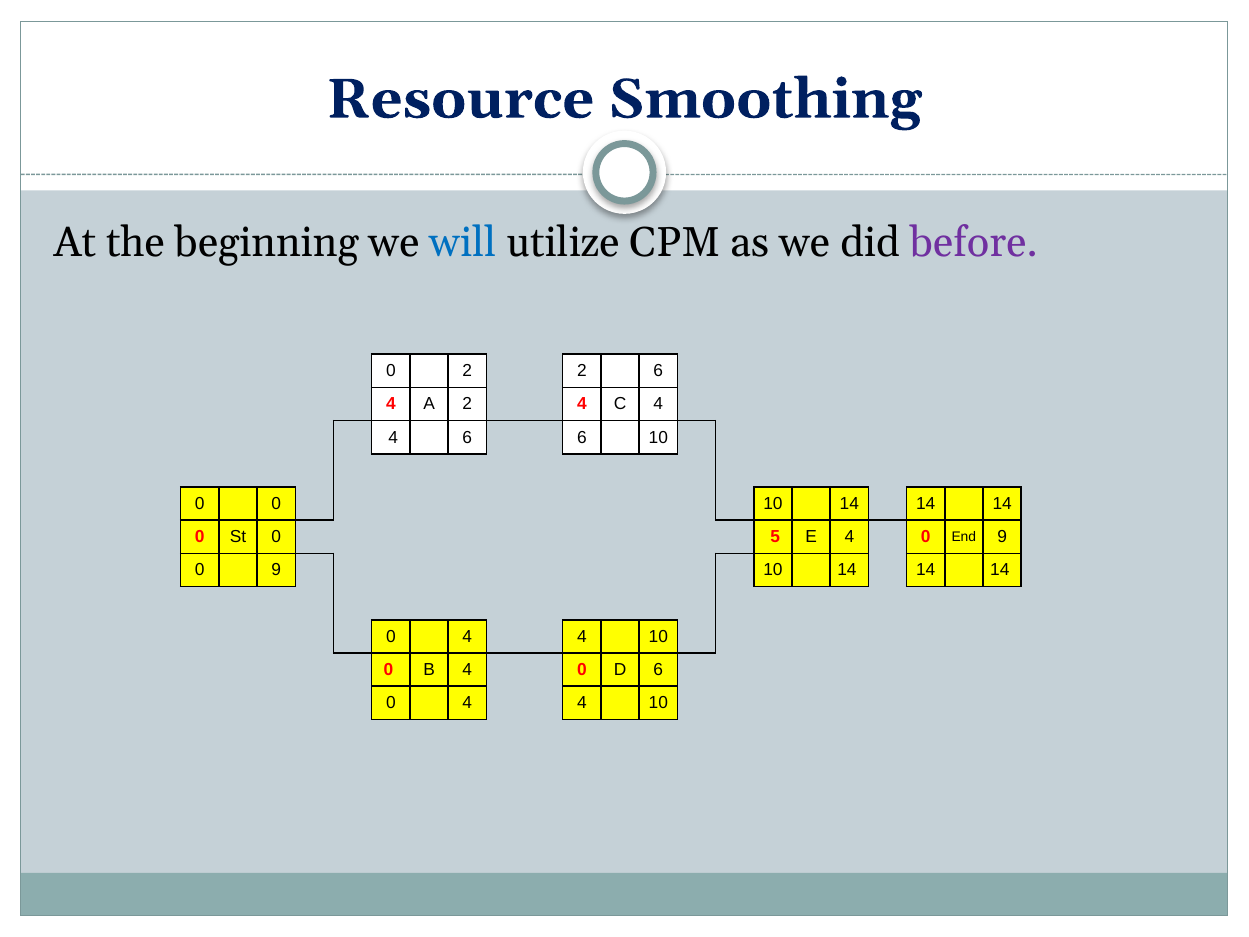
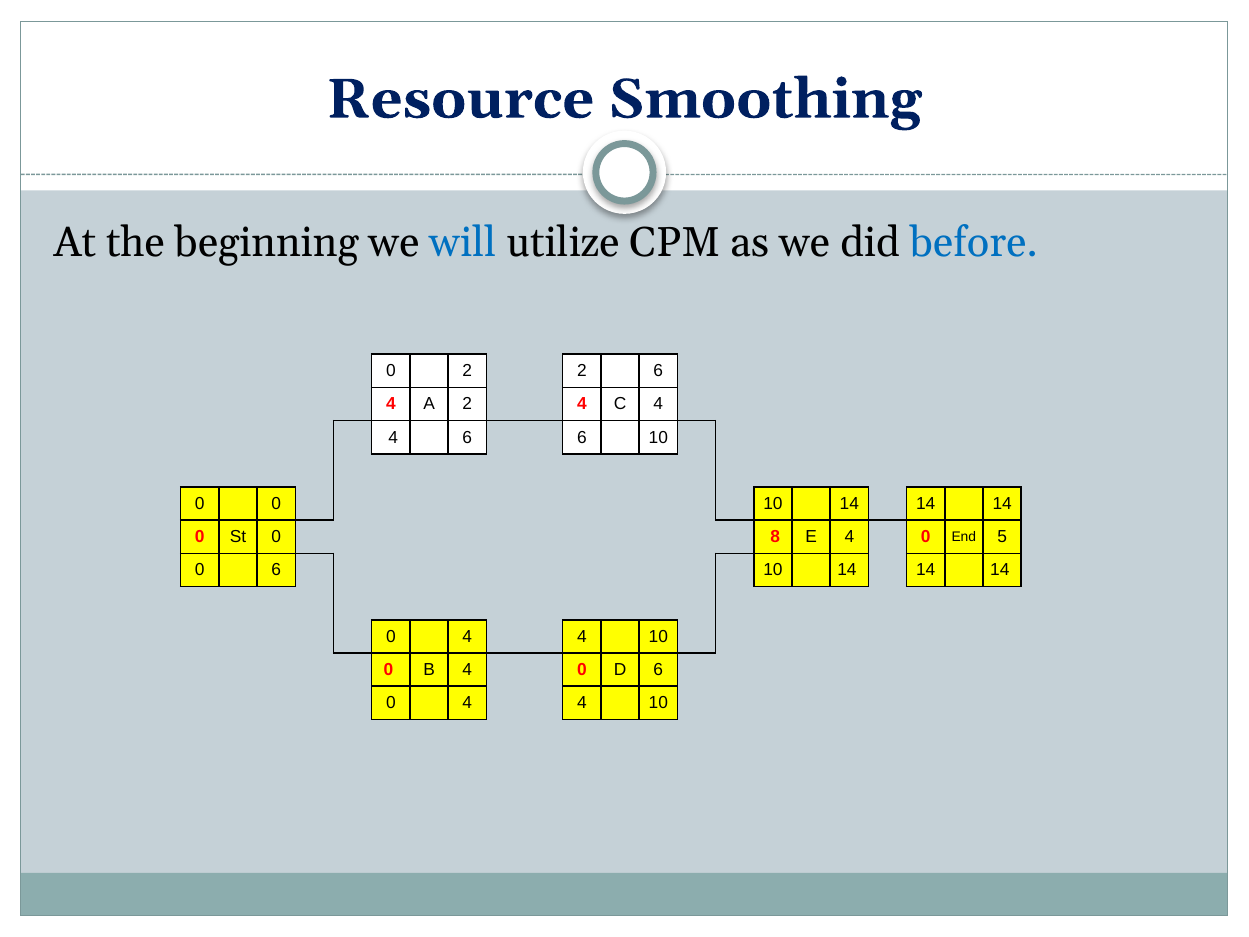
before colour: purple -> blue (974, 243)
5: 5 -> 8 (775, 537)
End 9: 9 -> 5 (1002, 537)
0 9: 9 -> 6 (276, 570)
